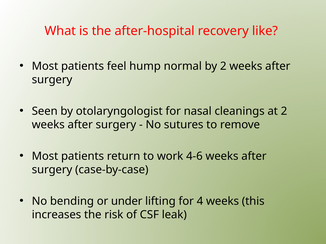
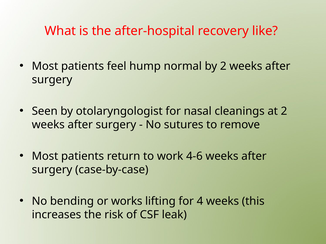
under: under -> works (127, 201)
